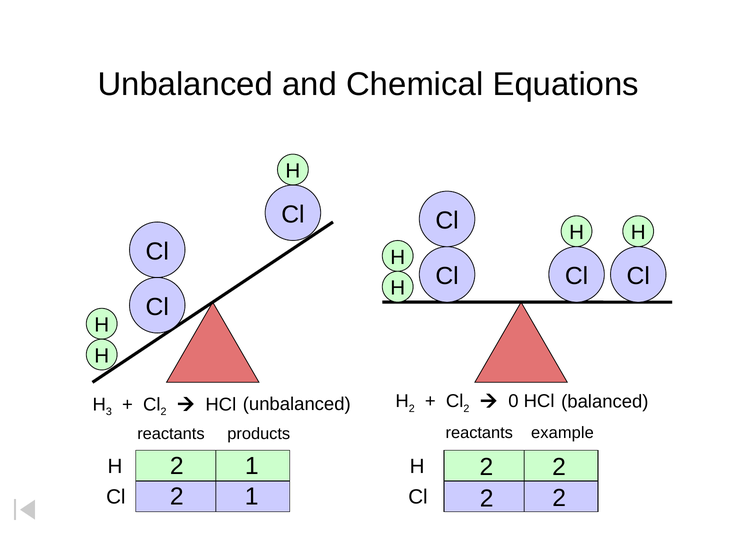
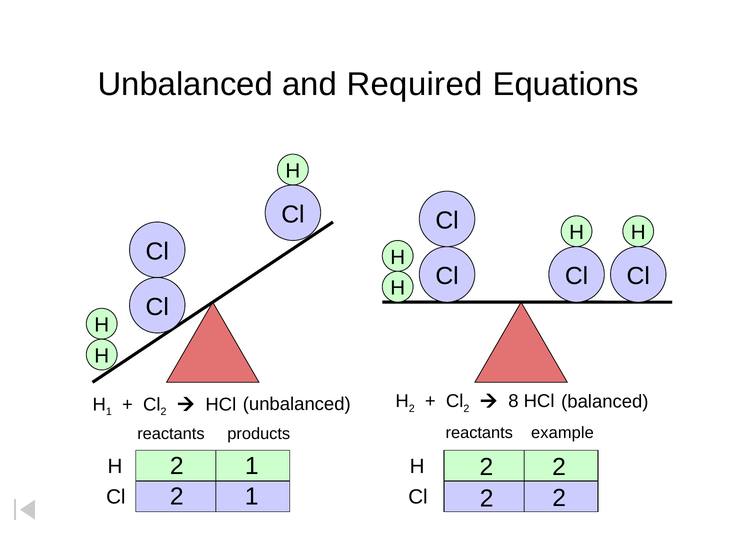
Chemical: Chemical -> Required (415, 84)
H 3: 3 -> 1 (109, 412)
0: 0 -> 8 (513, 401)
